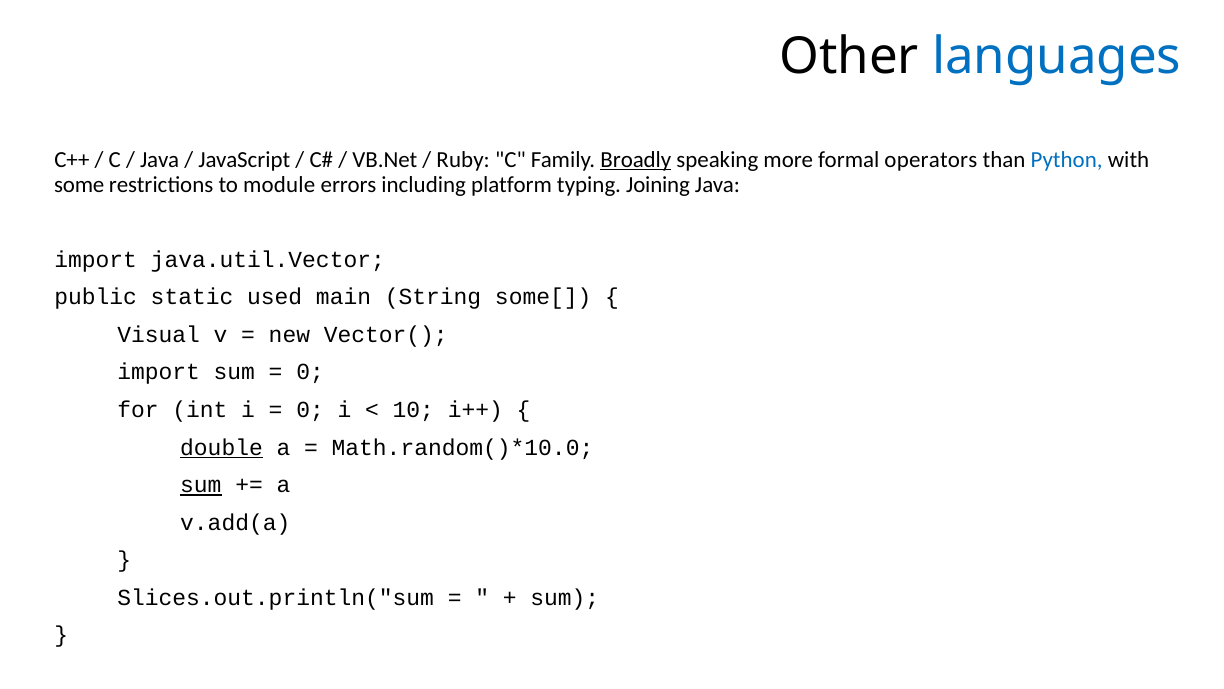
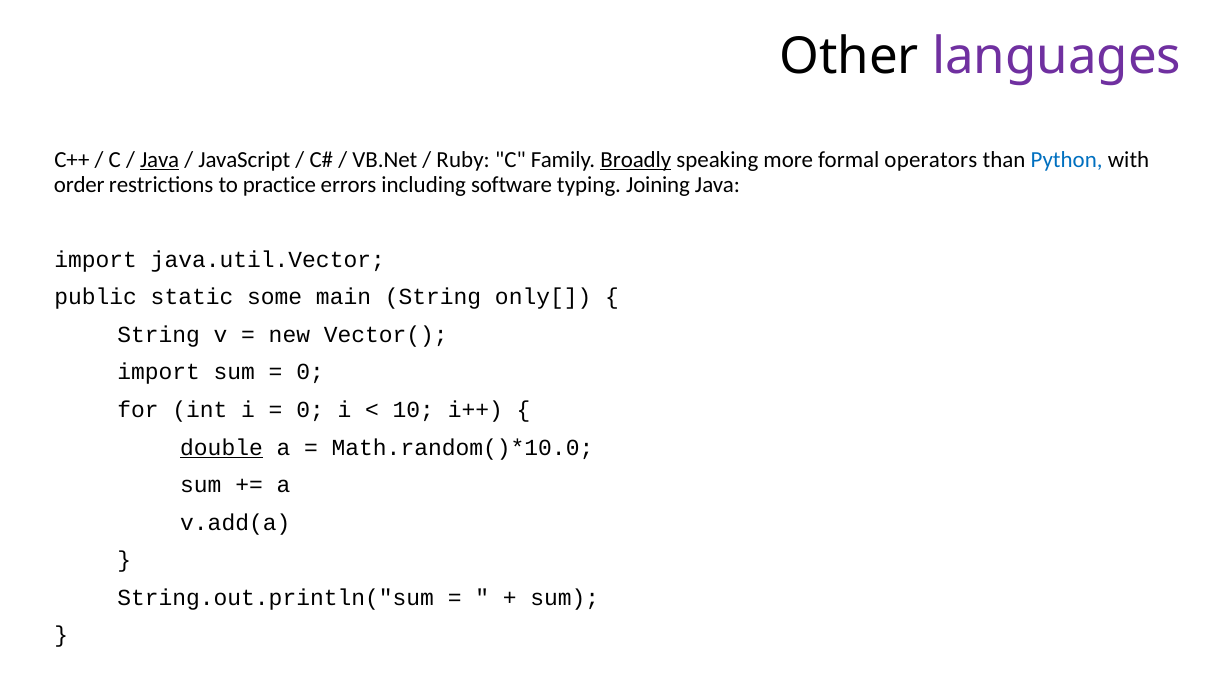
languages colour: blue -> purple (1057, 56)
Java underline: none -> present (160, 160)
some: some -> order (79, 184)
module: module -> practice (279, 184)
platform: platform -> software (512, 184)
used: used -> some (275, 297)
some[: some[ -> only[ (543, 297)
Visual: Visual -> String (159, 334)
sum underline: present -> none (201, 485)
Slices.out.println("sum: Slices.out.println("sum -> String.out.println("sum (276, 597)
